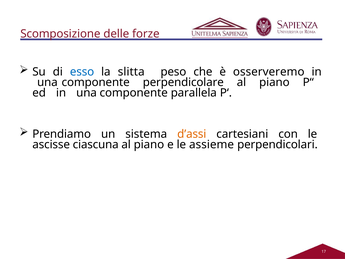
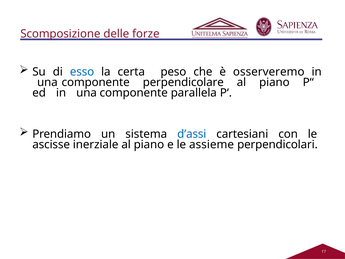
slitta: slitta -> certa (131, 72)
d’assi colour: orange -> blue (192, 134)
ciascuna: ciascuna -> inerziale (96, 144)
